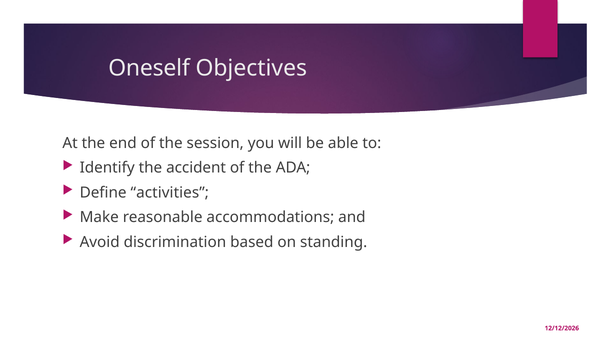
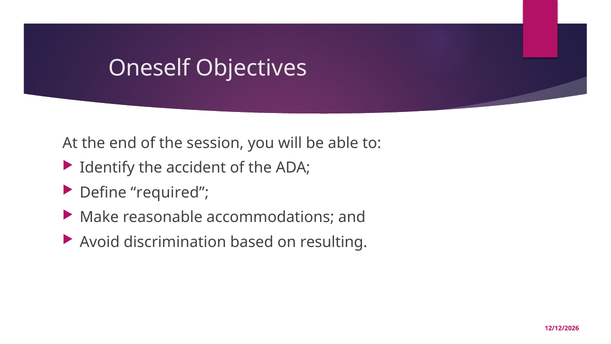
activities: activities -> required (170, 192)
standing: standing -> resulting (334, 242)
